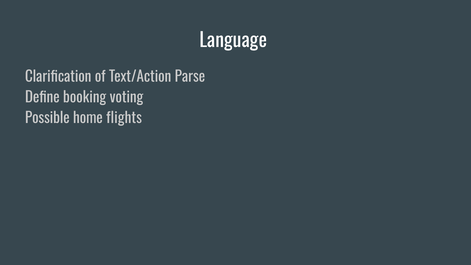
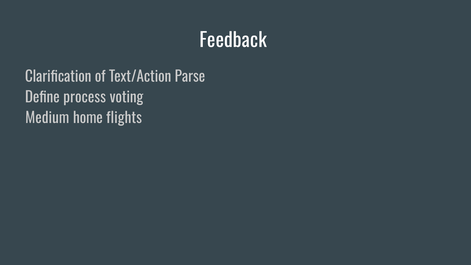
Language: Language -> Feedback (233, 41)
booking: booking -> process (85, 98)
Possible: Possible -> Medium (47, 118)
